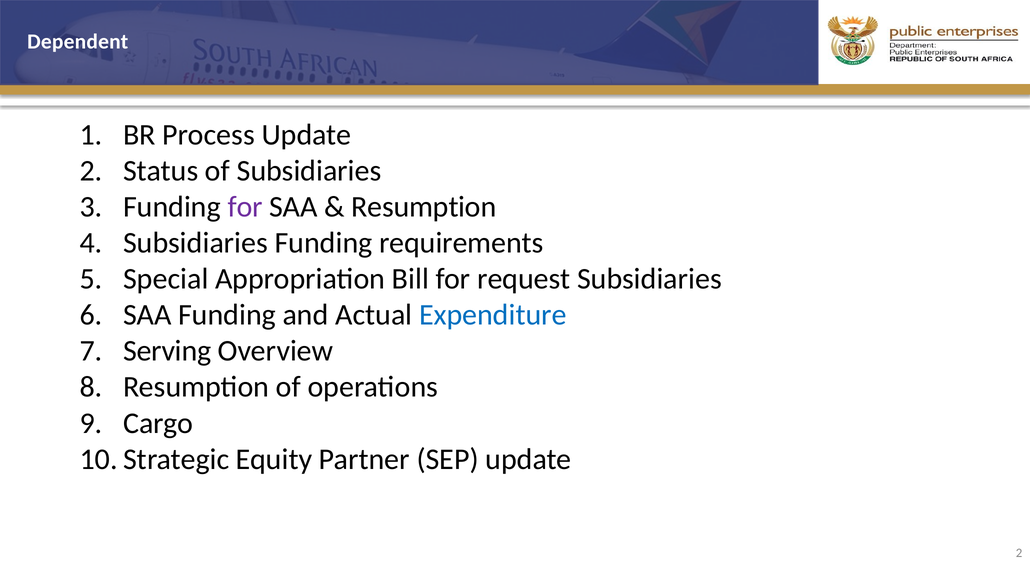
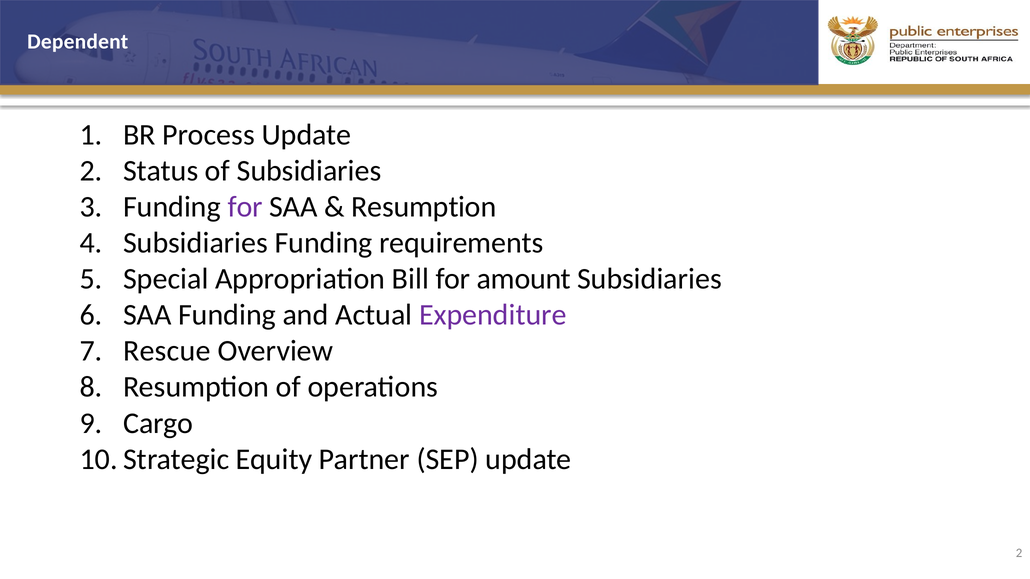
request: request -> amount (524, 279)
Expenditure colour: blue -> purple (493, 315)
Serving: Serving -> Rescue (167, 351)
